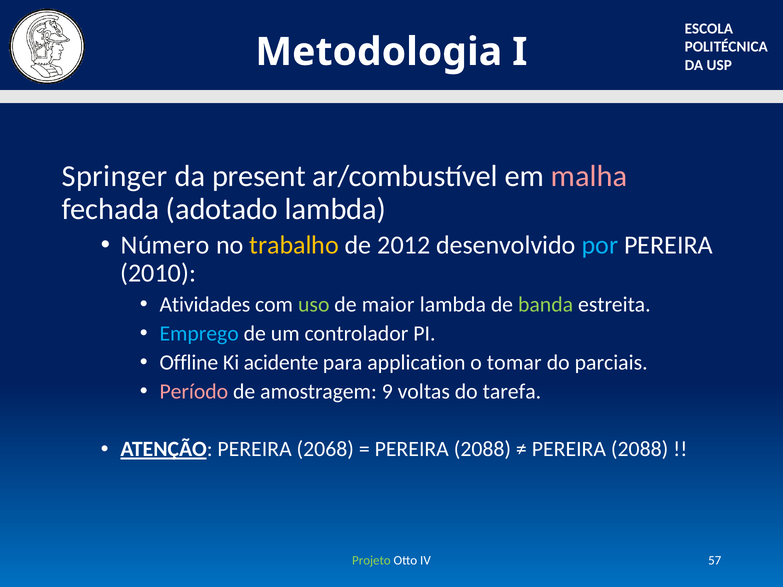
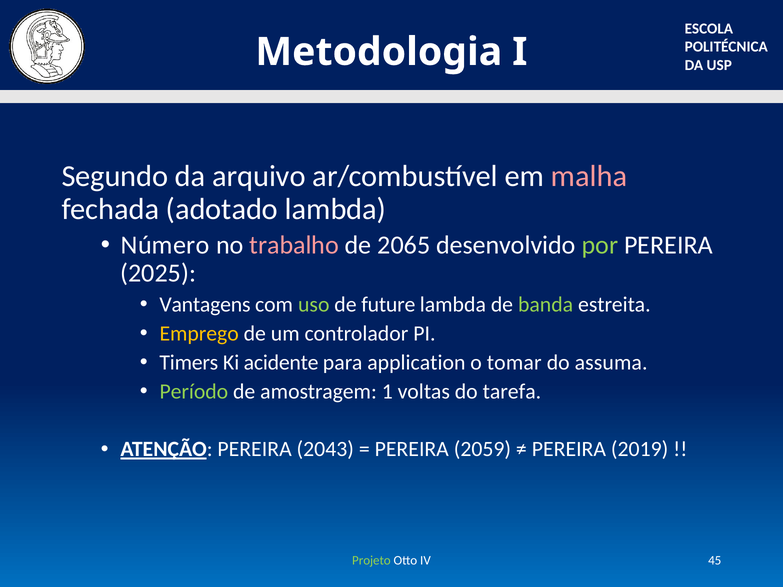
Springer: Springer -> Segundo (115, 176)
present: present -> arquivo (259, 176)
trabalho colour: yellow -> pink (294, 245)
2012: 2012 -> 2065 (404, 245)
por colour: light blue -> light green (600, 245)
2010: 2010 -> 2025 (158, 273)
Atividades: Atividades -> Vantagens (205, 305)
maior: maior -> future (388, 305)
Emprego colour: light blue -> yellow (199, 334)
Offline: Offline -> Timers (189, 363)
parciais: parciais -> assuma (611, 363)
Período colour: pink -> light green (194, 392)
9: 9 -> 1 (387, 392)
2068: 2068 -> 2043 (325, 449)
2088: 2088 -> 2059 (482, 449)
2088: 2088 -> 2019 (640, 449)
57: 57 -> 45 (715, 561)
